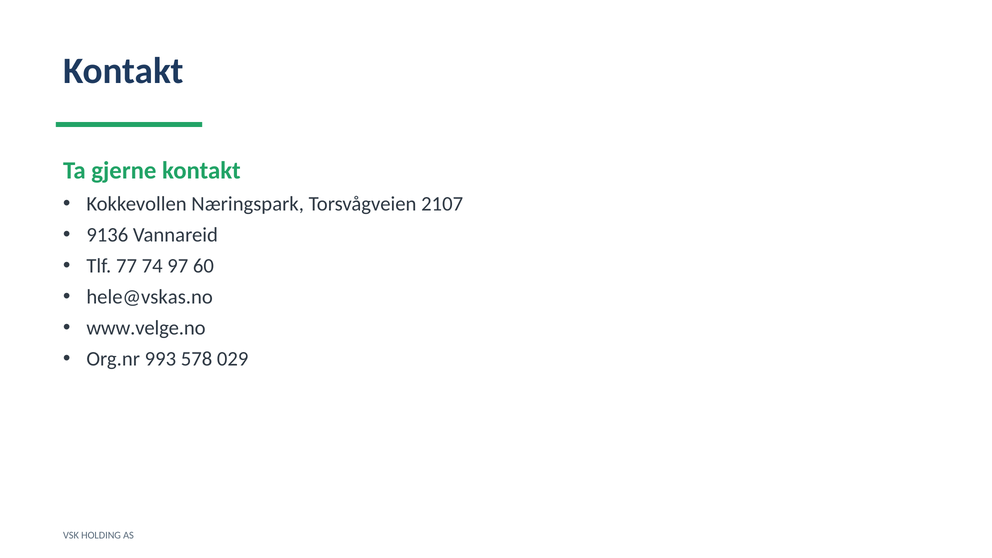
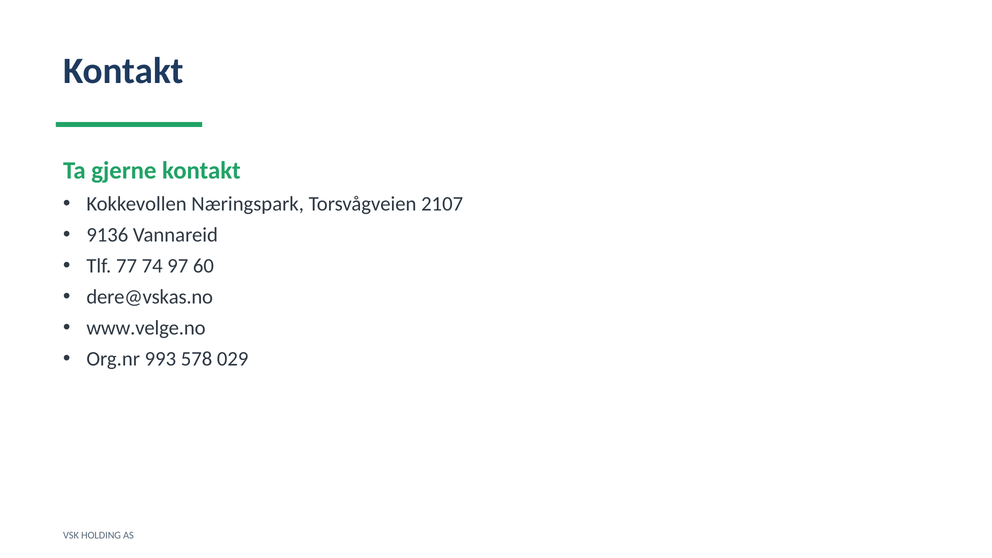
hele@vskas.no: hele@vskas.no -> dere@vskas.no (150, 297)
